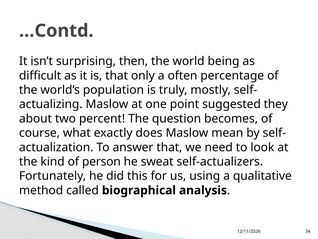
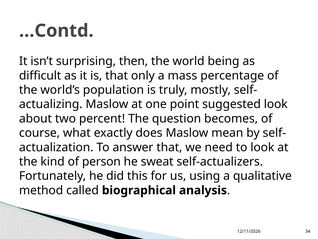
often: often -> mass (182, 75)
suggested they: they -> look (276, 104)
